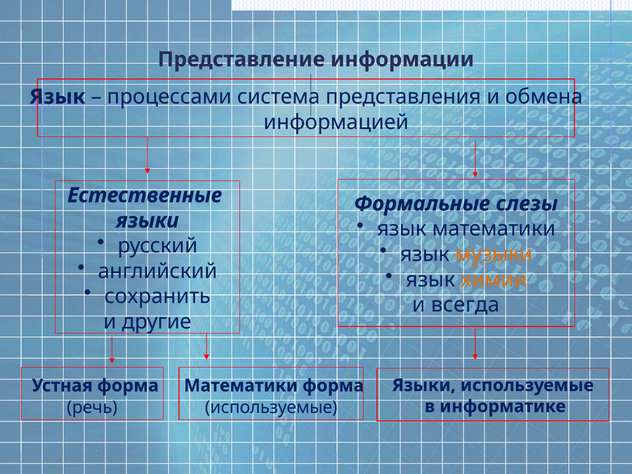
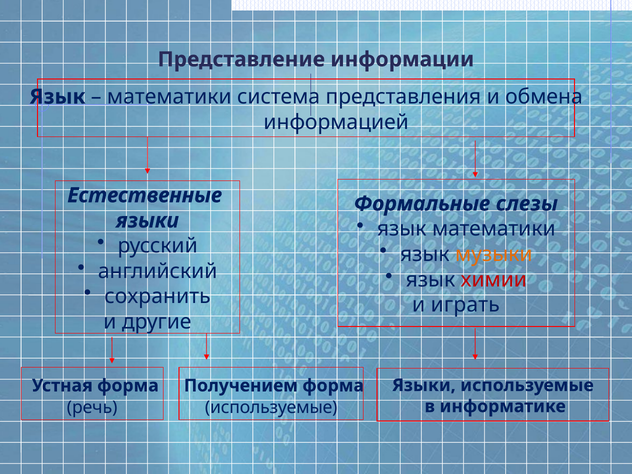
процессами: процессами -> математики (169, 97)
химии colour: orange -> red (494, 280)
всегда: всегда -> играть (465, 305)
Математики: Математики -> Получением (241, 386)
